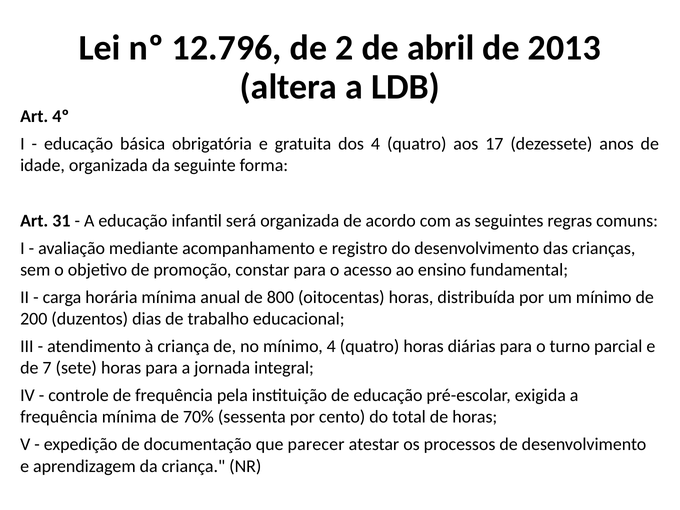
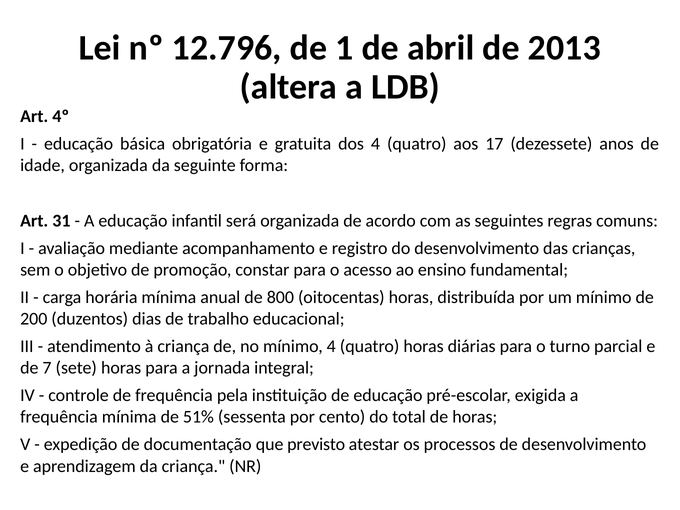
2: 2 -> 1 (344, 48)
70%: 70% -> 51% (198, 417)
parecer: parecer -> previsto (316, 445)
